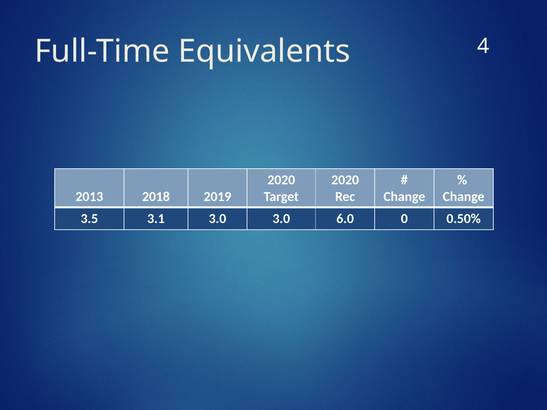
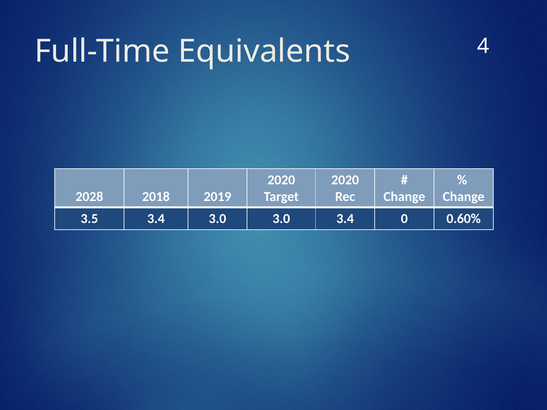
2013: 2013 -> 2028 (89, 197)
3.5 3.1: 3.1 -> 3.4 (156, 219)
3.0 6.0: 6.0 -> 3.4 (345, 219)
0.50%: 0.50% -> 0.60% (464, 219)
